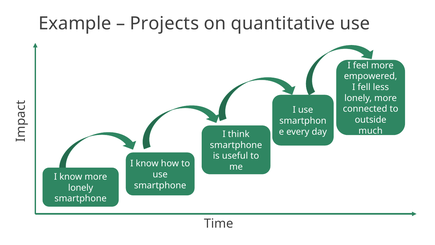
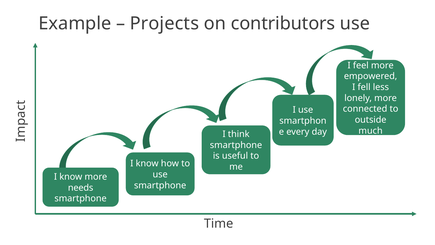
quantitative: quantitative -> contributors (283, 23)
lonely: lonely -> needs (81, 188)
